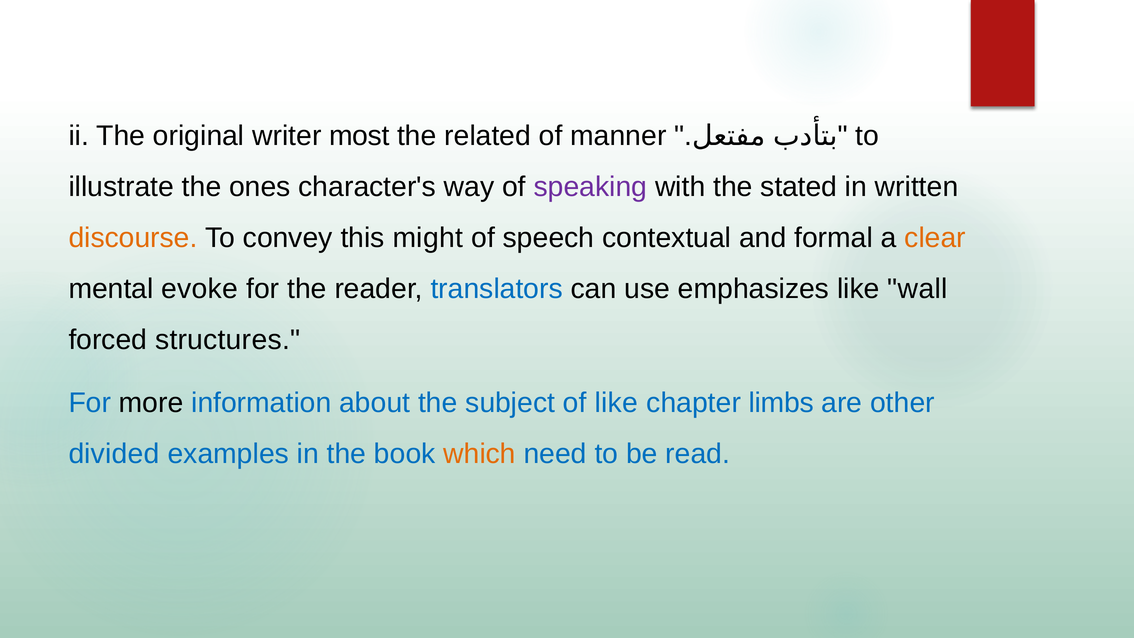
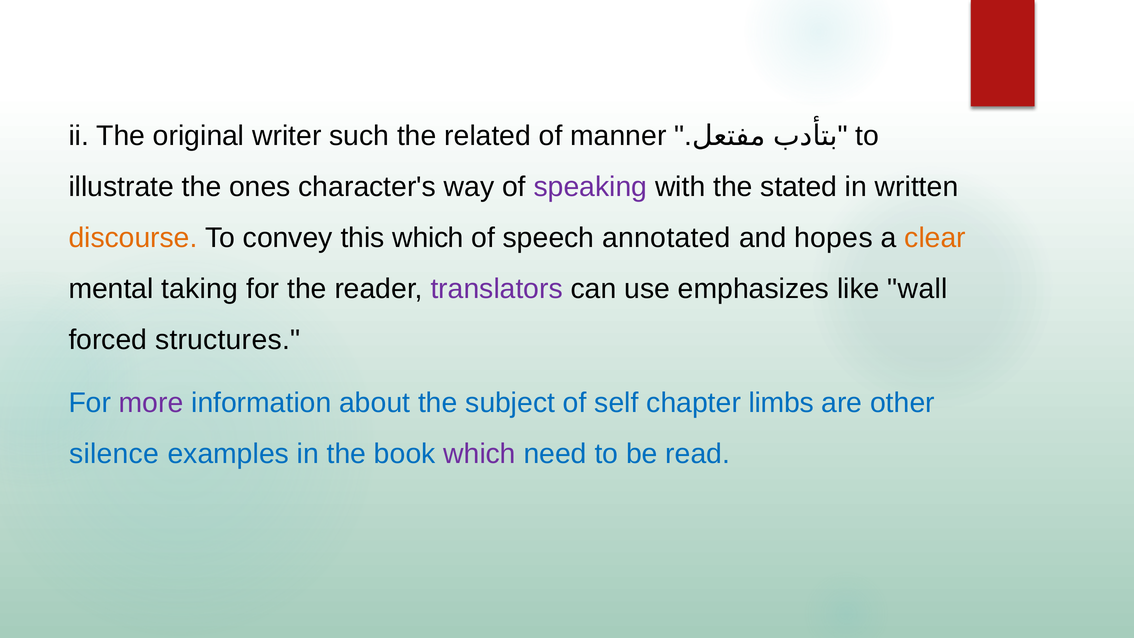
most: most -> such (359, 136)
this might: might -> which (428, 238)
contextual: contextual -> annotated (666, 238)
formal: formal -> hopes (834, 238)
evoke: evoke -> taking (200, 289)
translators colour: blue -> purple (497, 289)
more colour: black -> purple (151, 403)
of like: like -> self (616, 403)
divided: divided -> silence (114, 454)
which colour: orange -> purple (480, 454)
